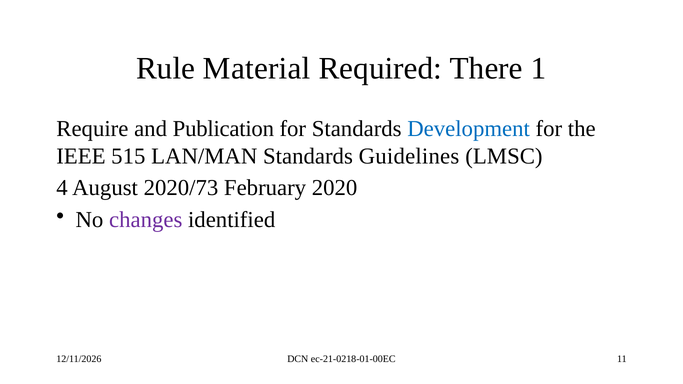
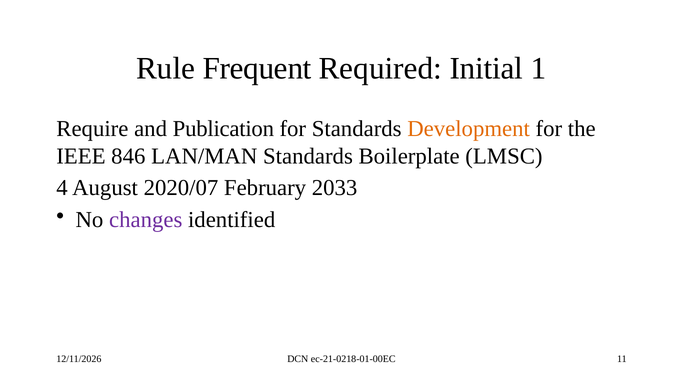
Material: Material -> Frequent (257, 68)
There: There -> Initial (486, 68)
Development colour: blue -> orange (469, 129)
515: 515 -> 846 (128, 156)
Guidelines: Guidelines -> Boilerplate (409, 156)
2020/73: 2020/73 -> 2020/07 (181, 188)
2020: 2020 -> 2033 (335, 188)
